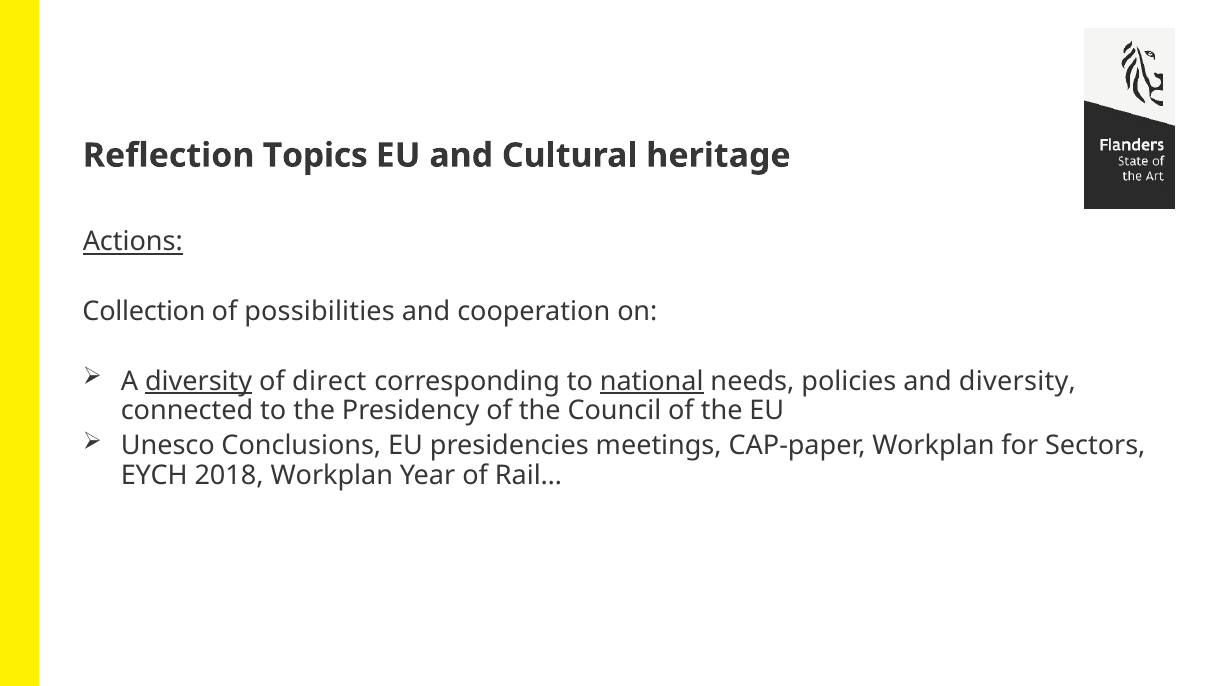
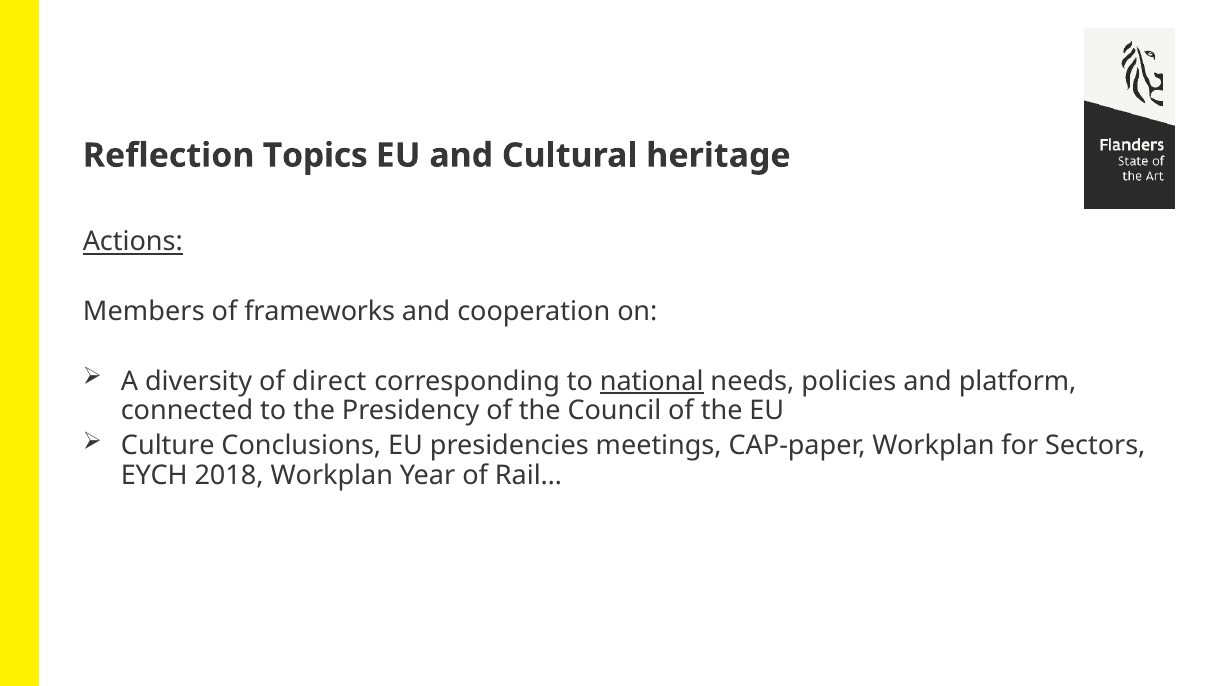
Collection: Collection -> Members (144, 311)
possibilities: possibilities -> frameworks (320, 311)
diversity underline: present -> none (199, 381)
and diversity: diversity -> platform (1018, 381)
Unesco: Unesco -> Culture (168, 446)
